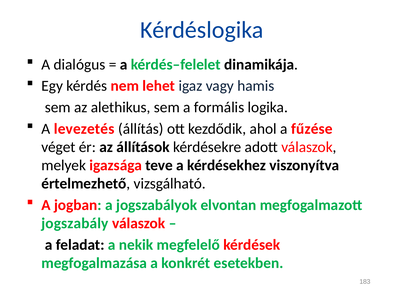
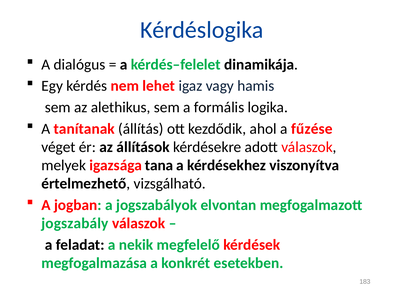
levezetés: levezetés -> tanítanak (84, 129)
teve: teve -> tana (159, 166)
